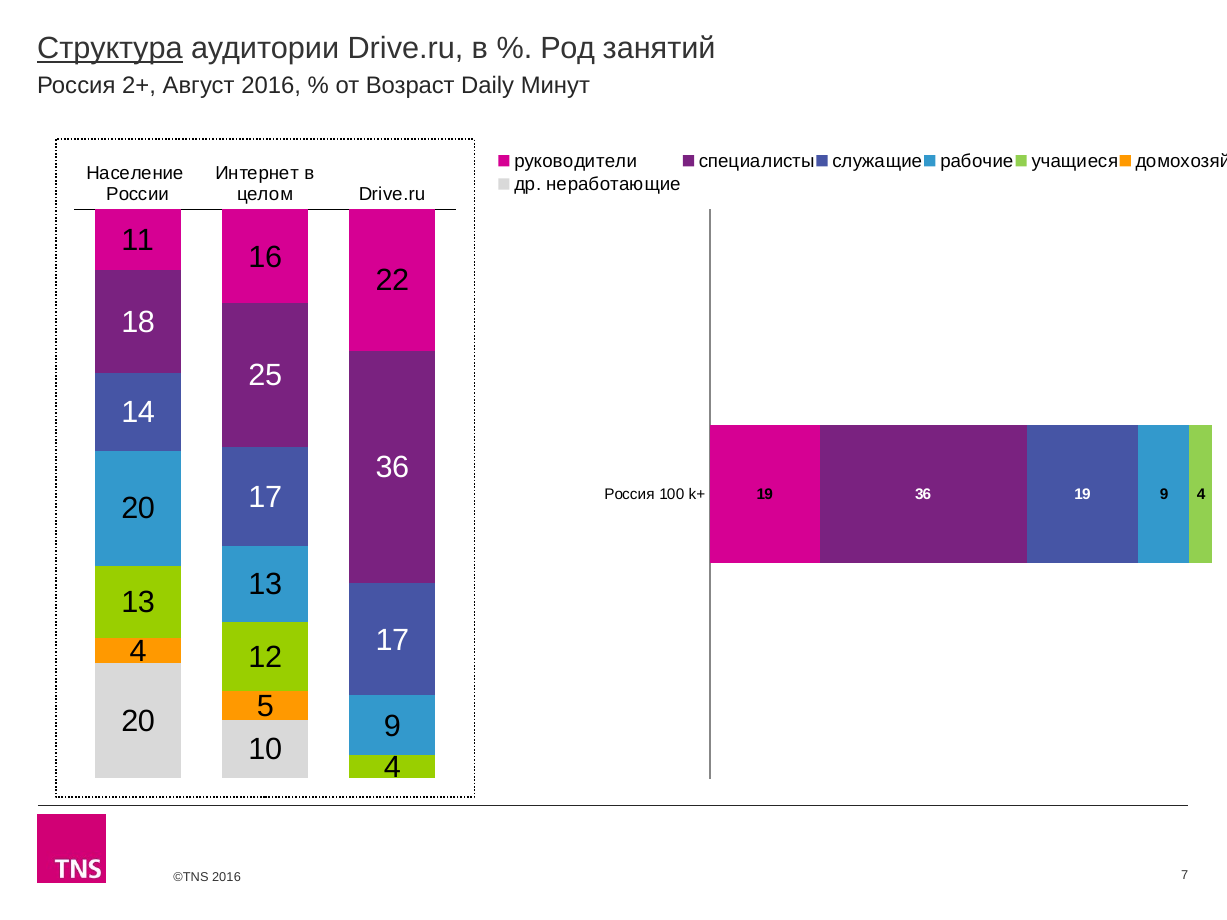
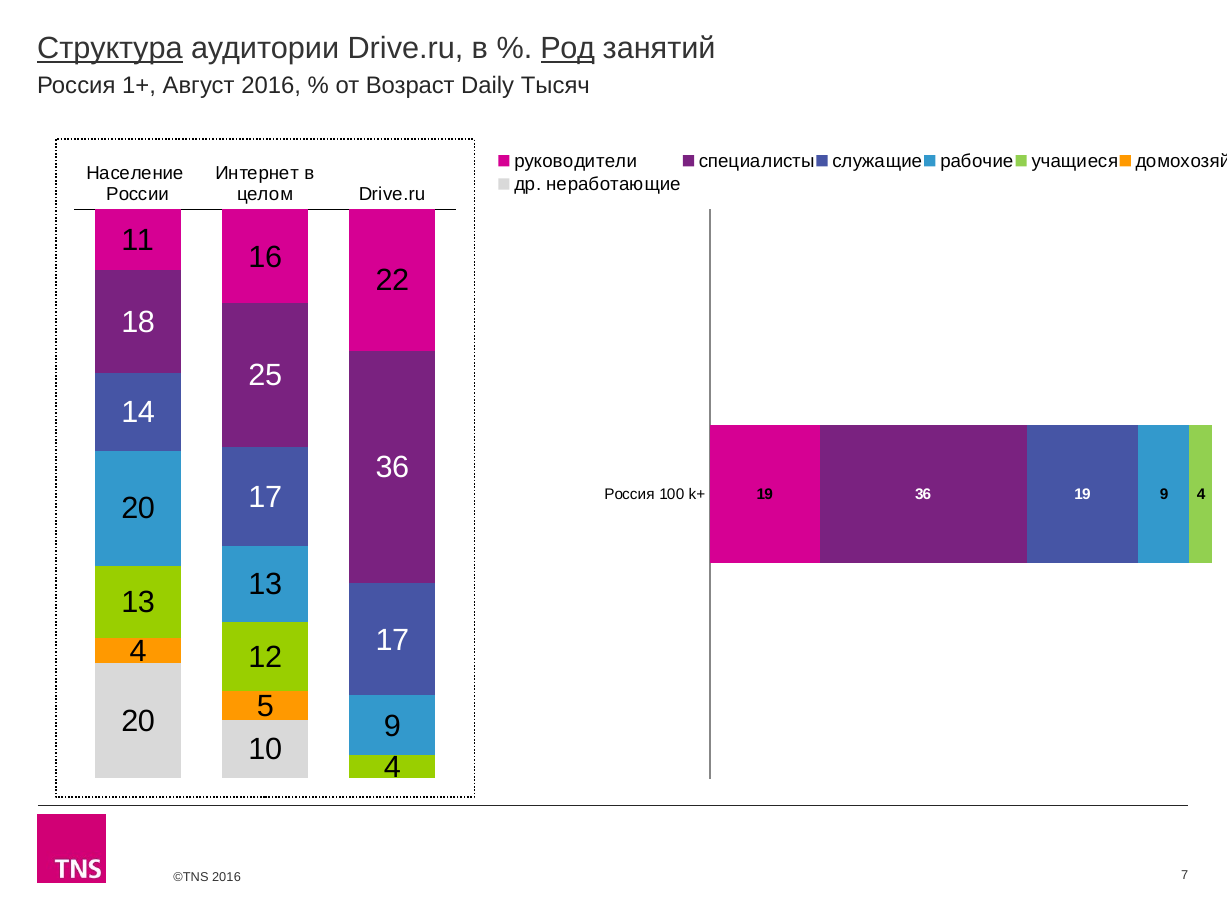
Род underline: none -> present (568, 49)
2+: 2+ -> 1+ (139, 86)
Минут: Минут -> Тысяч (555, 86)
